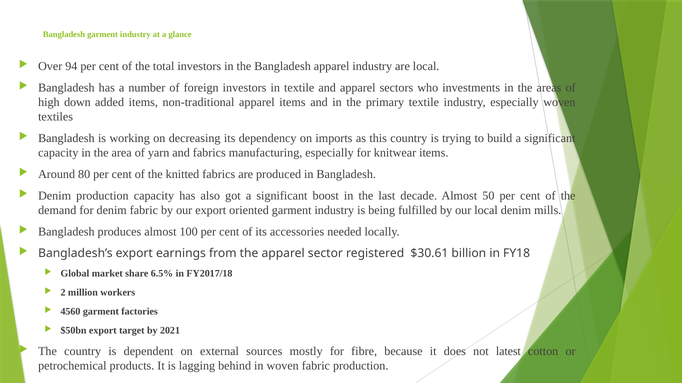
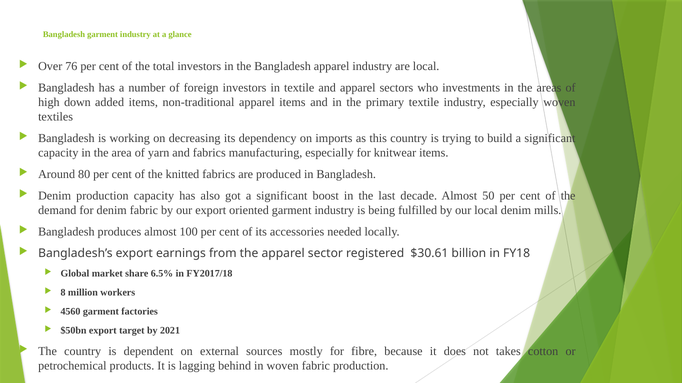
94: 94 -> 76 (71, 66)
2: 2 -> 8 (63, 293)
latest: latest -> takes (508, 352)
